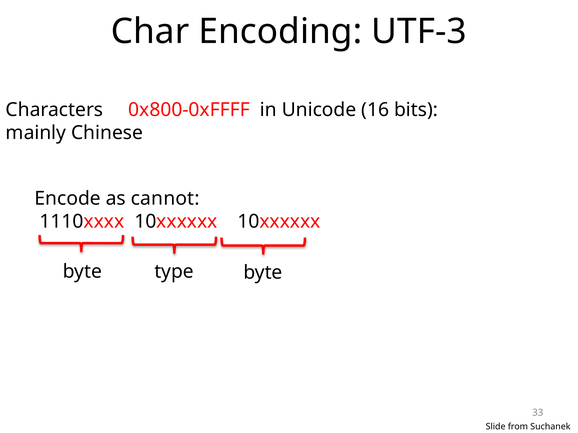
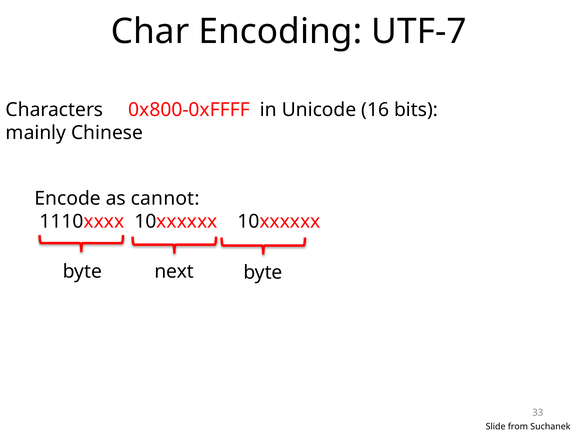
UTF-3: UTF-3 -> UTF-7 (419, 32)
type: type -> next (174, 272)
